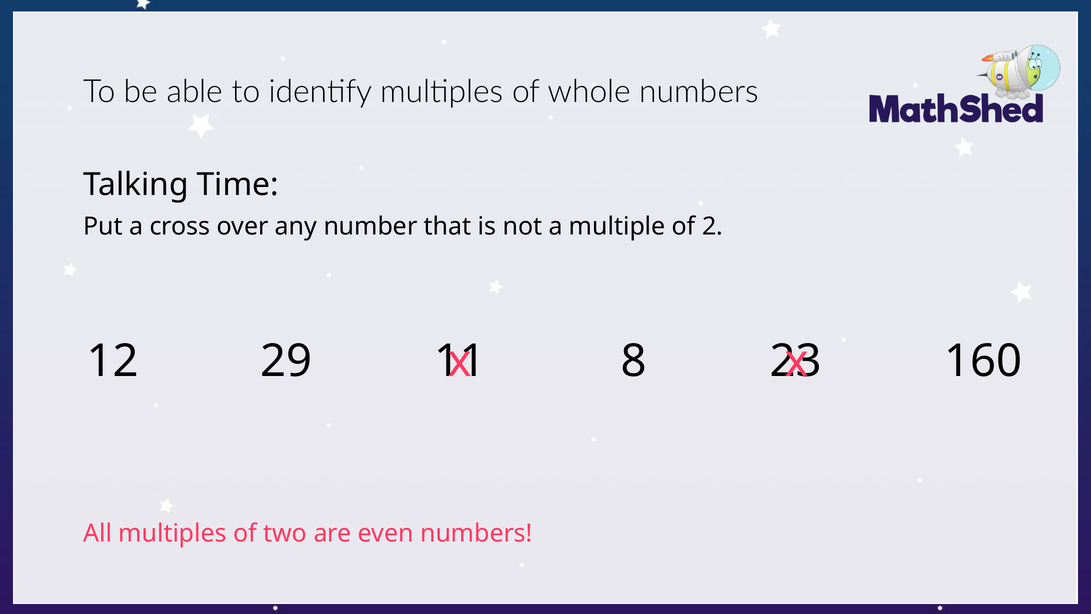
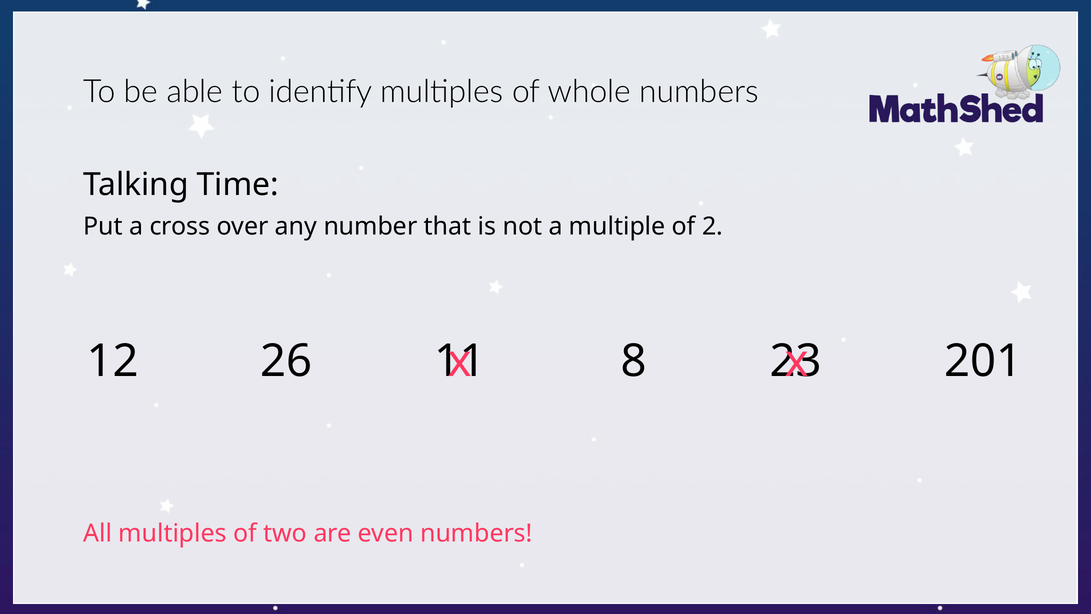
29: 29 -> 26 (286, 361)
160: 160 -> 201 (983, 361)
